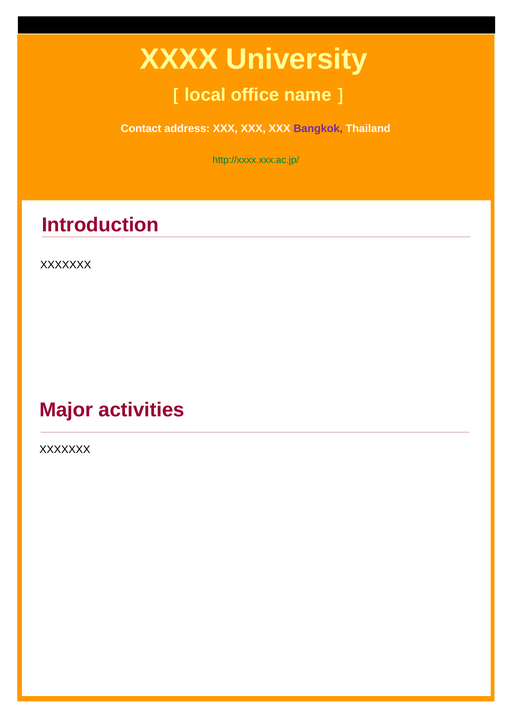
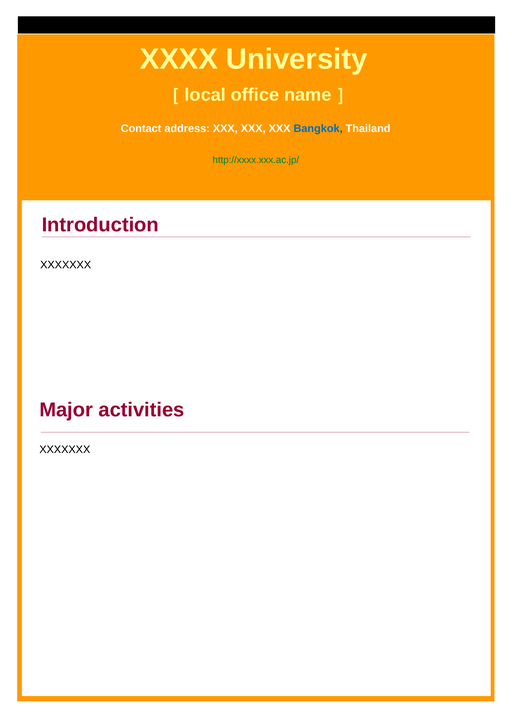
Bangkok colour: purple -> blue (318, 129)
